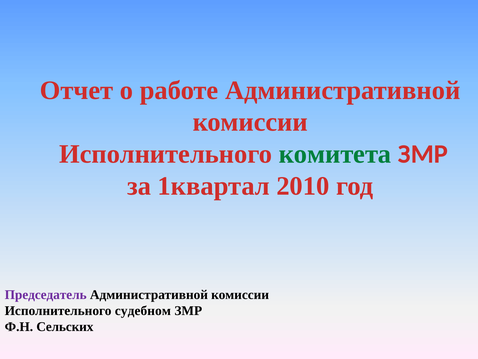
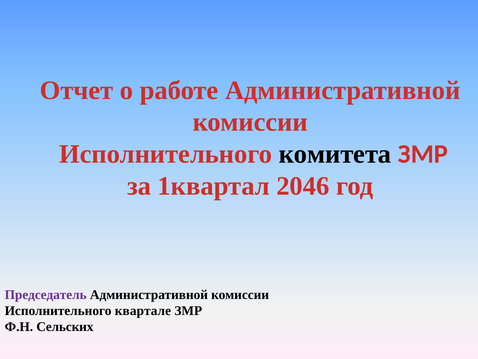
комитета colour: green -> black (335, 154)
2010: 2010 -> 2046 (303, 186)
судебном: судебном -> квартале (143, 310)
